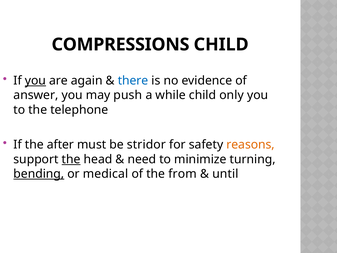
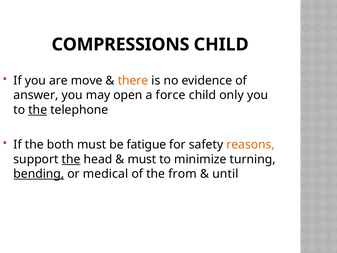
you underline: present -> none (35, 81)
again: again -> move (87, 81)
there colour: blue -> orange (133, 81)
push: push -> open (128, 95)
while: while -> force (171, 95)
the underline: none -> present (38, 110)
after: after -> both (60, 145)
stridor: stridor -> fatigue (147, 145)
need: need -> must (142, 159)
